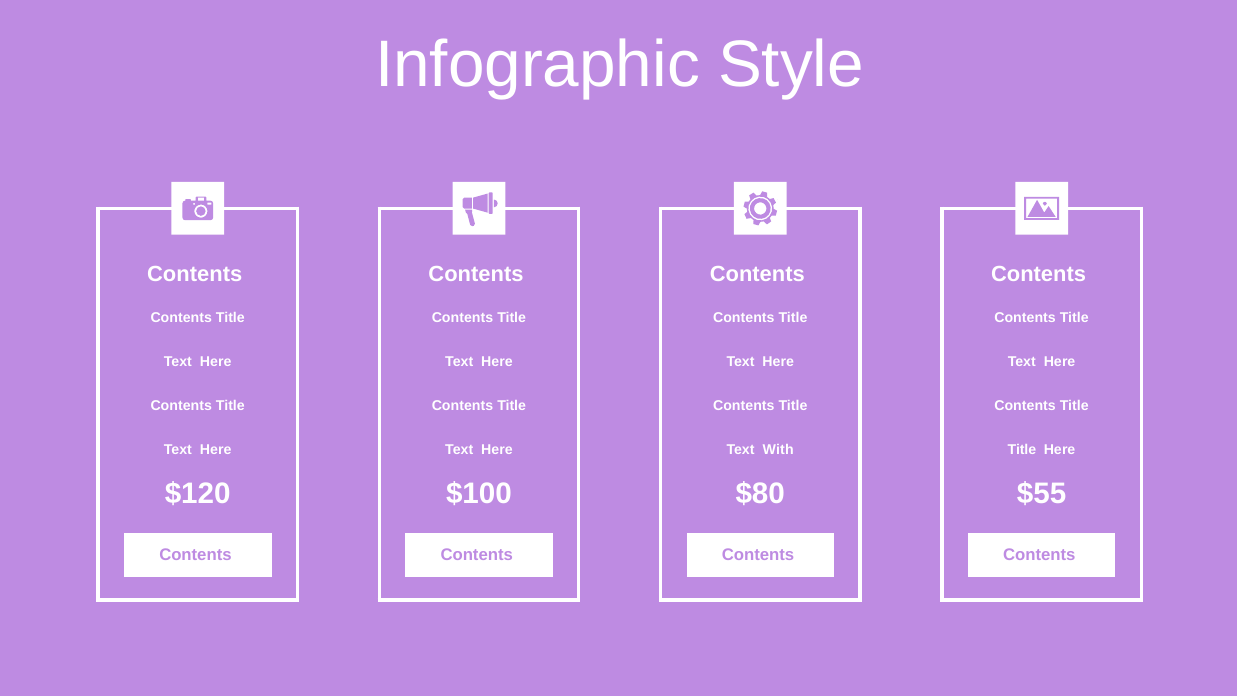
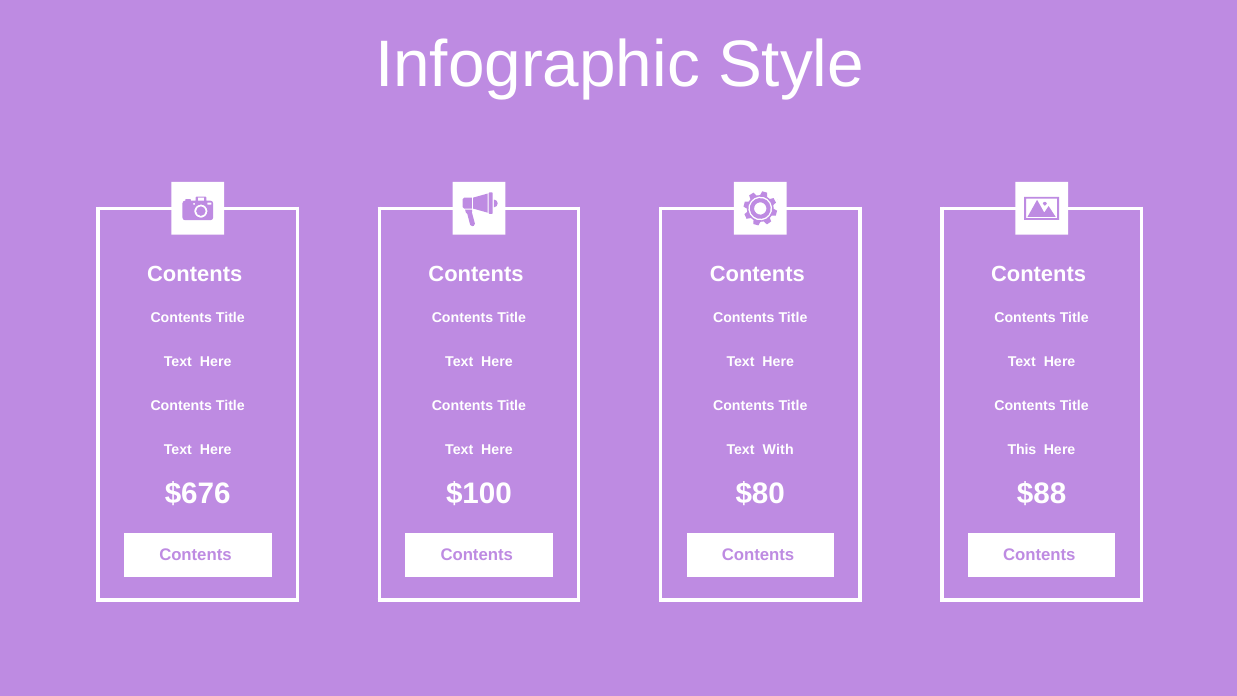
Title: Title -> This (1022, 450)
$120: $120 -> $676 (198, 494)
$55: $55 -> $88 (1042, 494)
